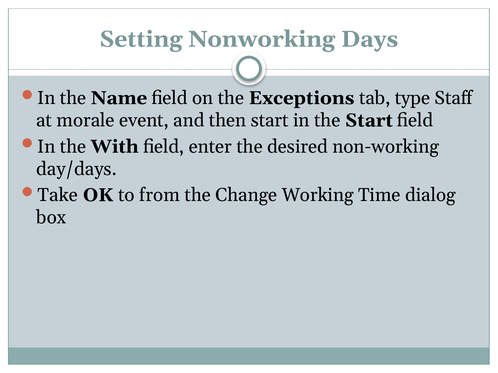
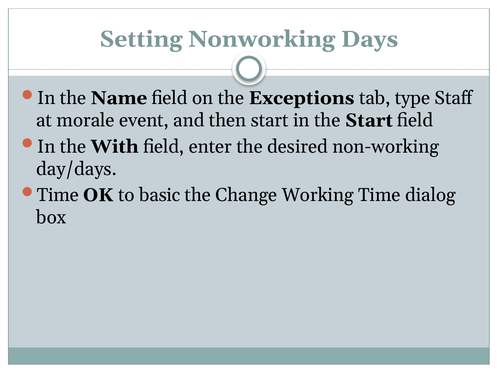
Take: Take -> Time (58, 195)
from: from -> basic (160, 195)
